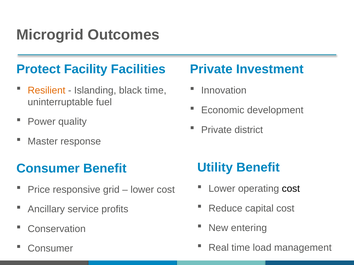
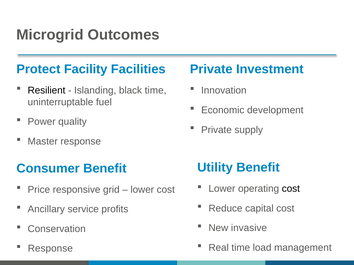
Resilient colour: orange -> black (47, 90)
district: district -> supply (249, 130)
entering: entering -> invasive (249, 228)
Consumer: Consumer -> Response (50, 249)
